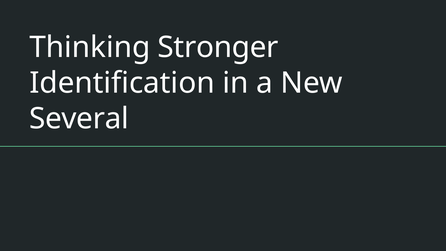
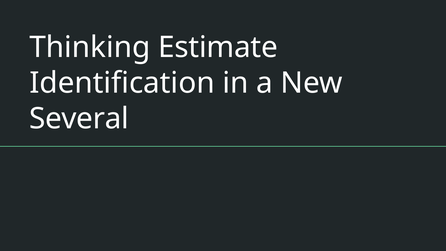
Stronger: Stronger -> Estimate (218, 47)
